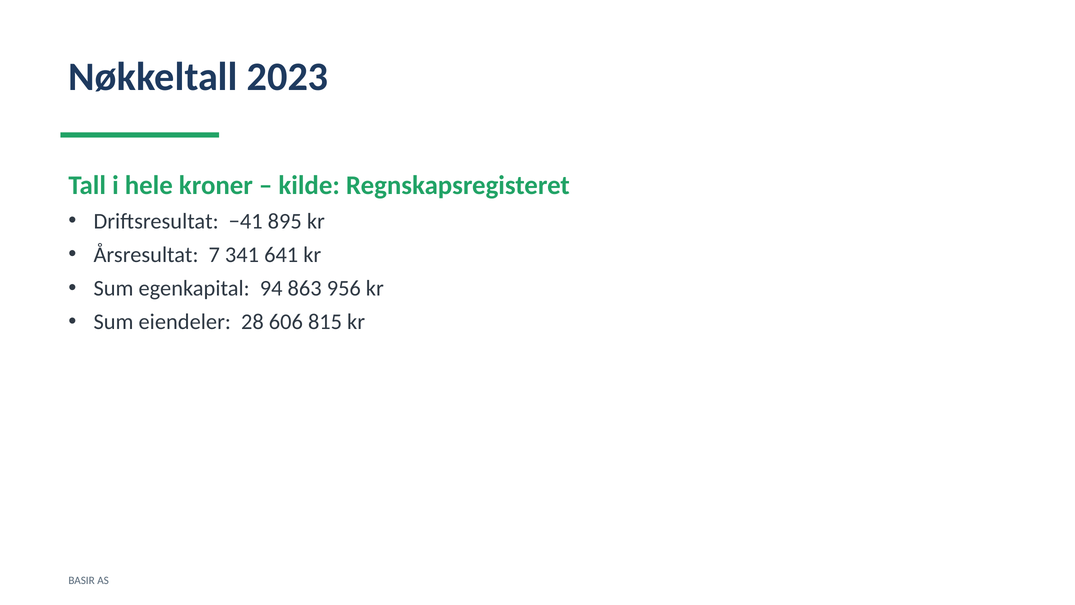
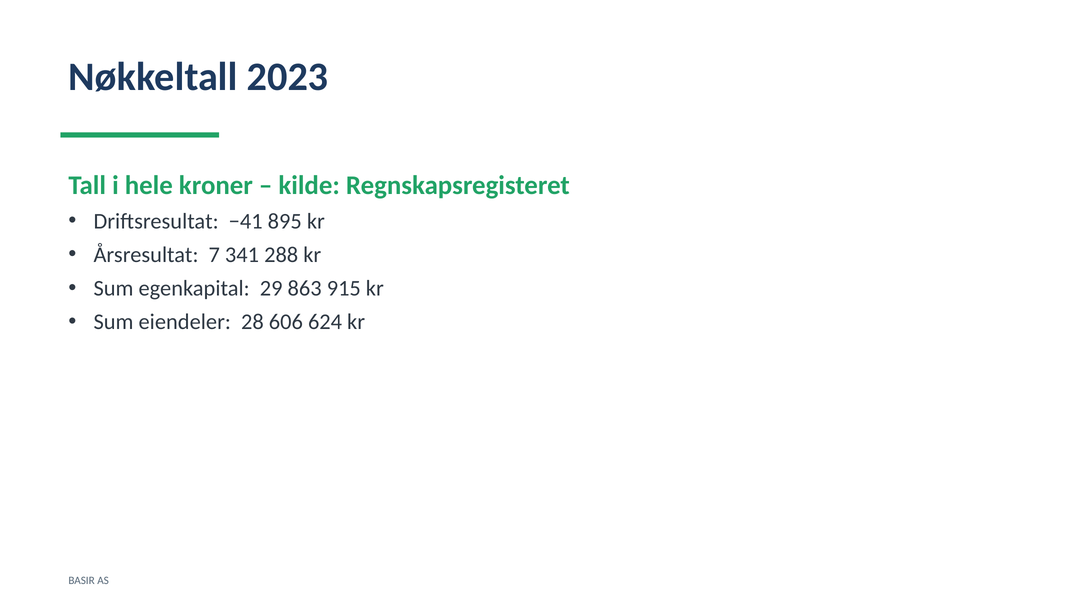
641: 641 -> 288 (281, 255)
94: 94 -> 29 (271, 288)
956: 956 -> 915 (344, 288)
815: 815 -> 624 (325, 322)
